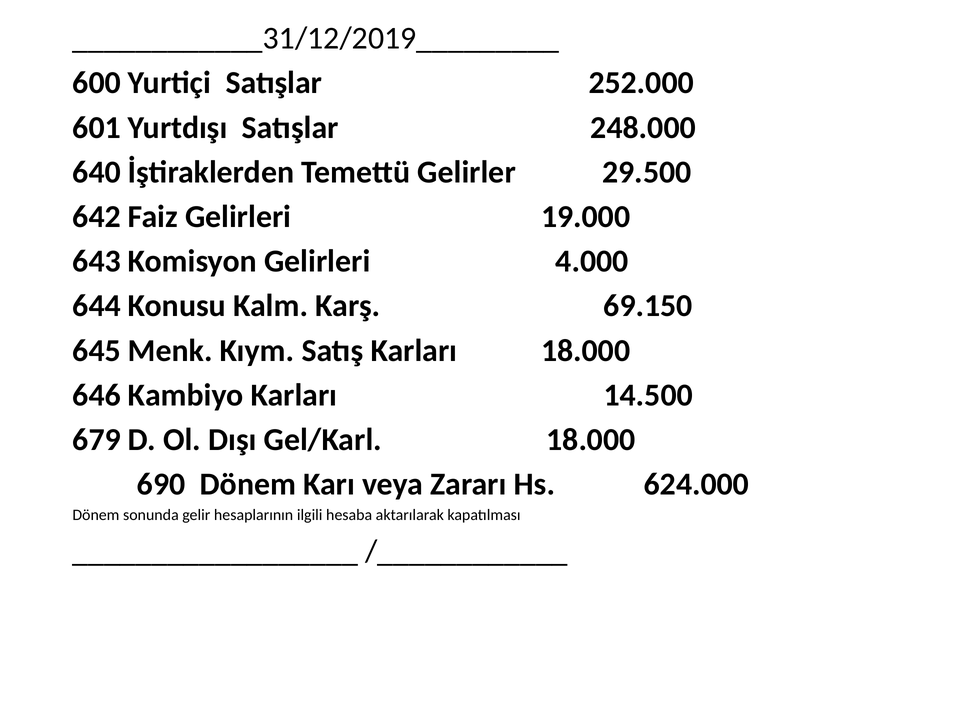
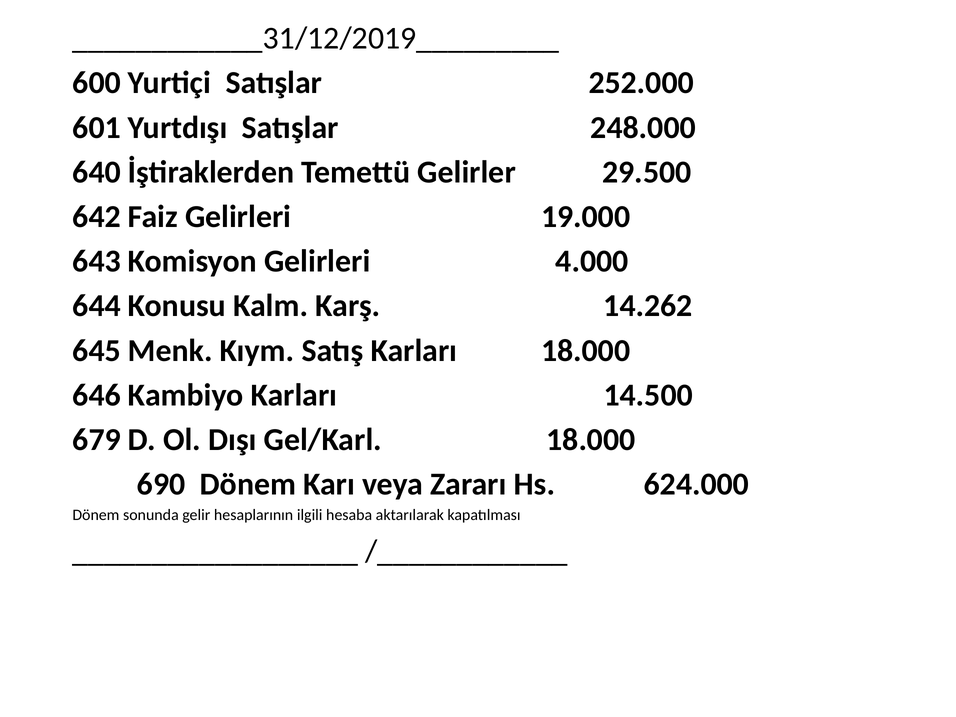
69.150: 69.150 -> 14.262 (648, 306)
